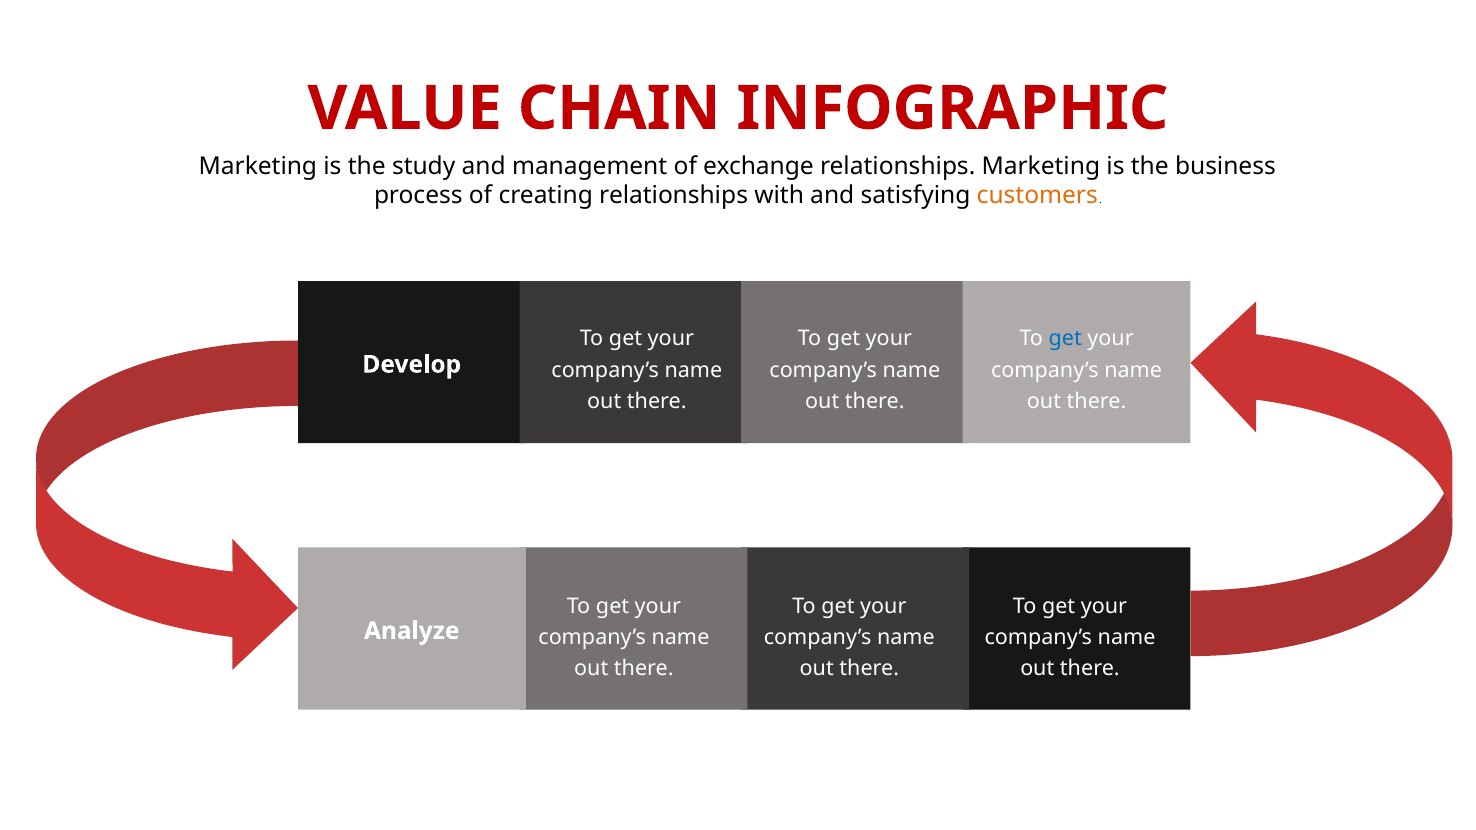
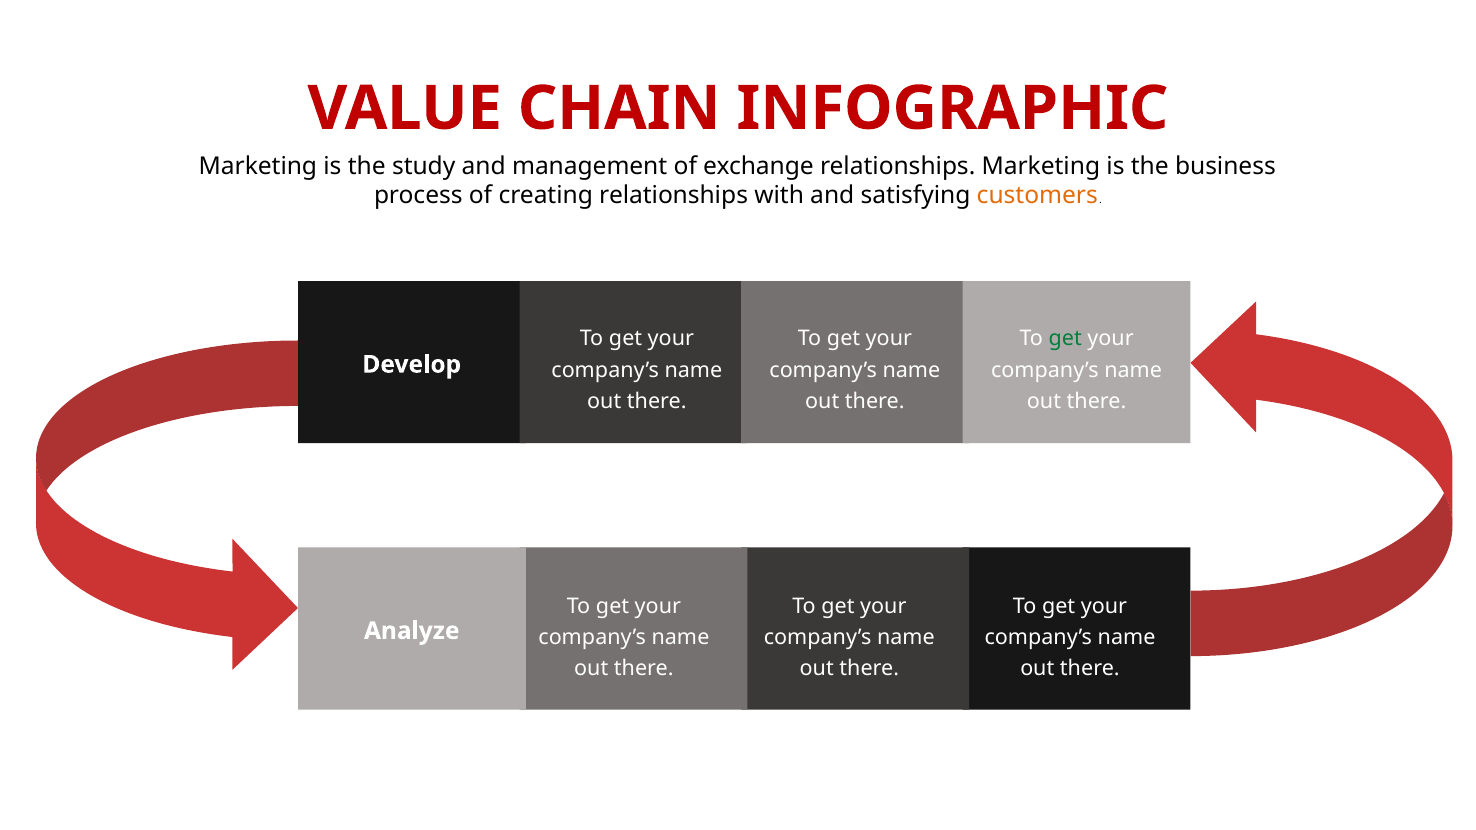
get colour: blue -> green (1065, 339)
